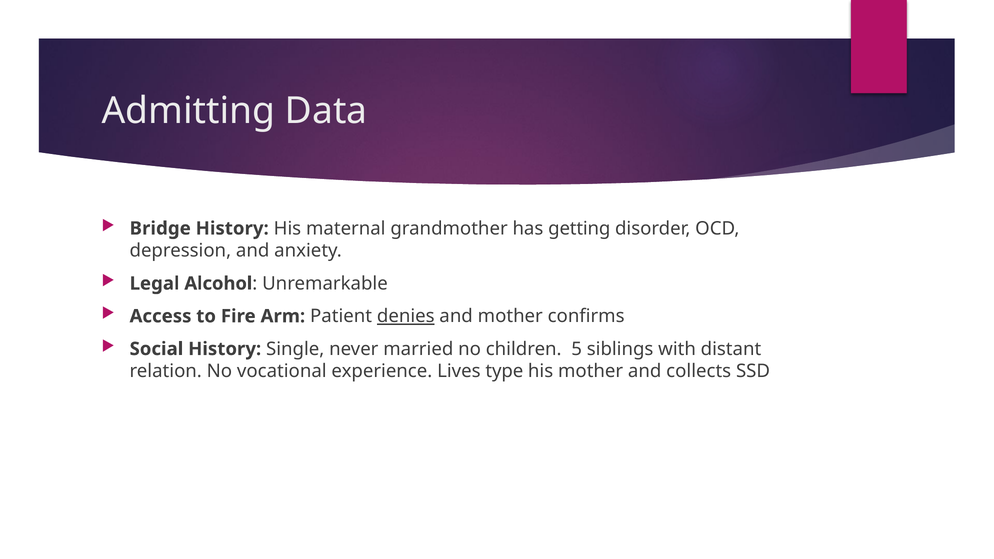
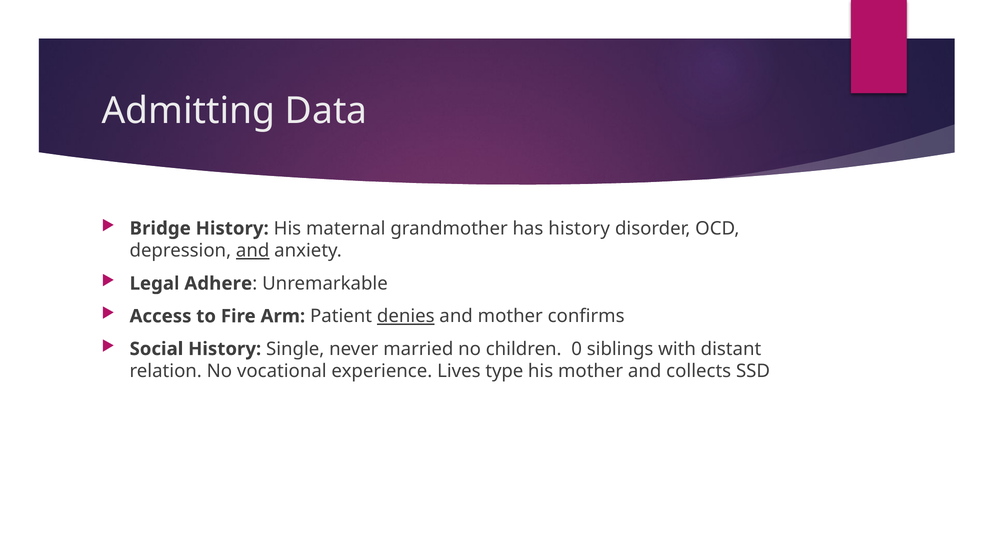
has getting: getting -> history (579, 228)
and underline: none -> present (253, 251)
Alcohol: Alcohol -> Adhere (218, 284)
5: 5 -> 0 (577, 349)
